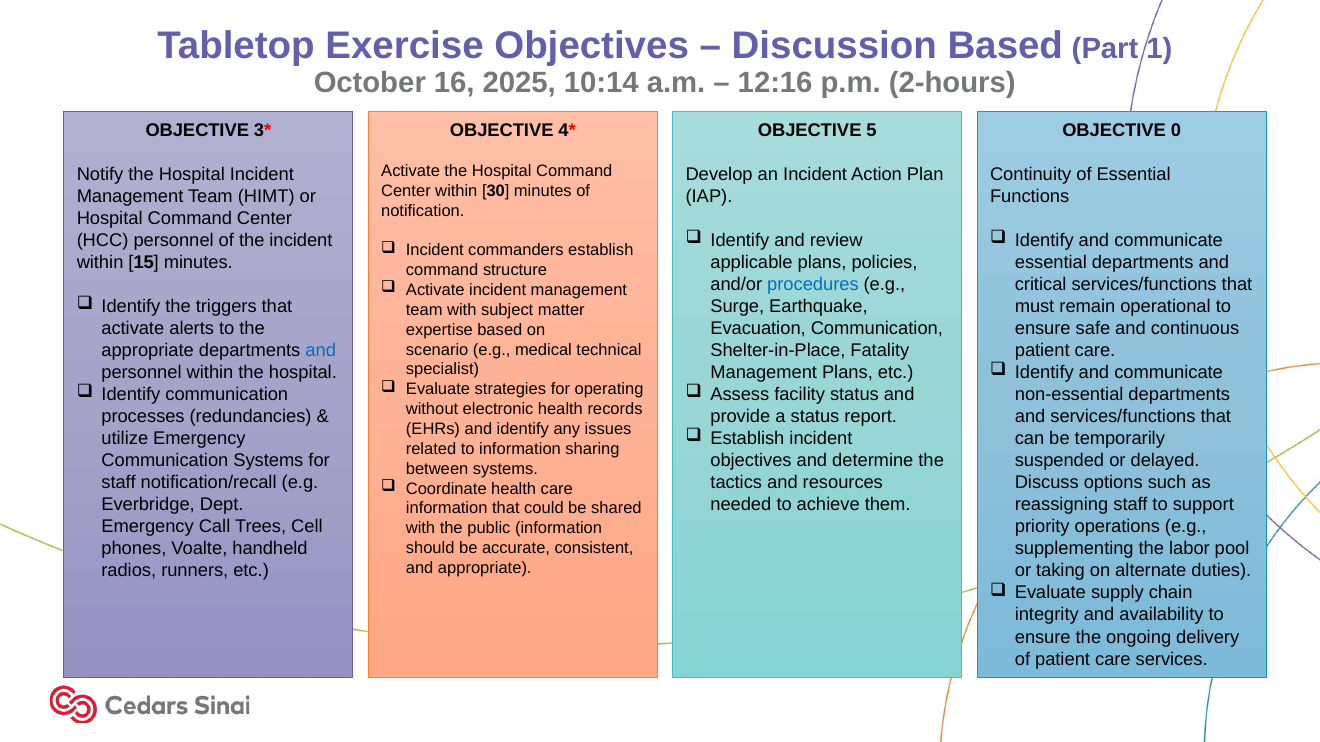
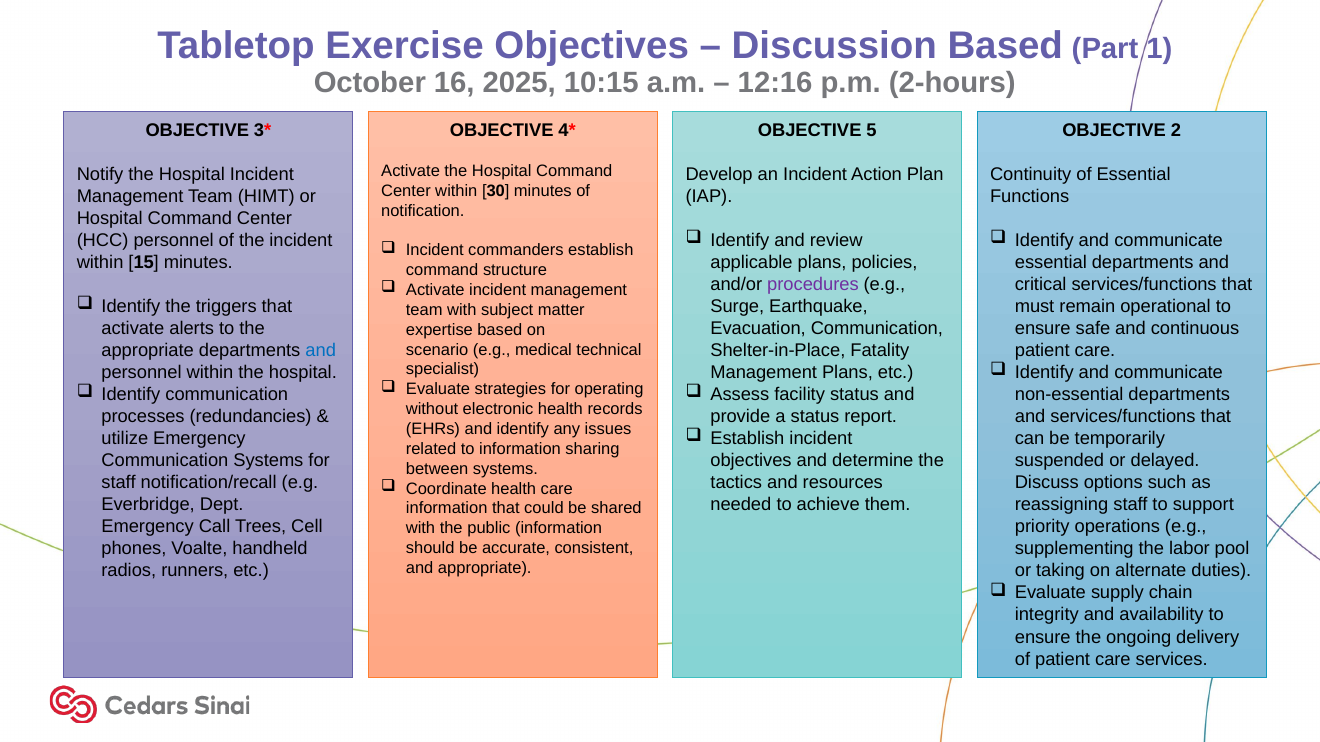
10:14: 10:14 -> 10:15 (601, 83)
0: 0 -> 2 (1176, 131)
procedures colour: blue -> purple (813, 285)
